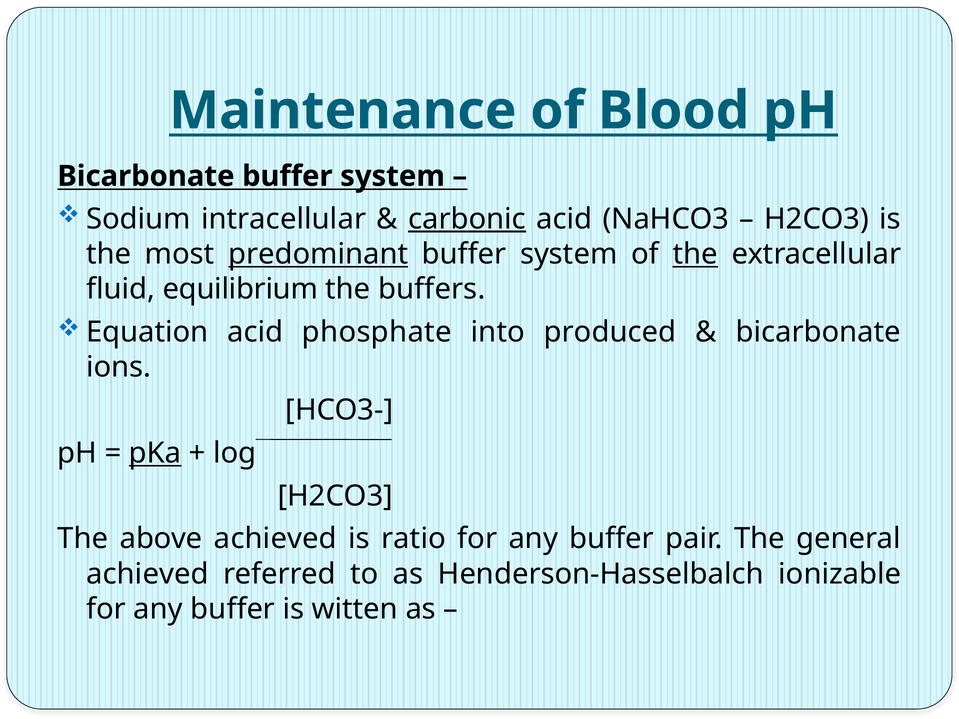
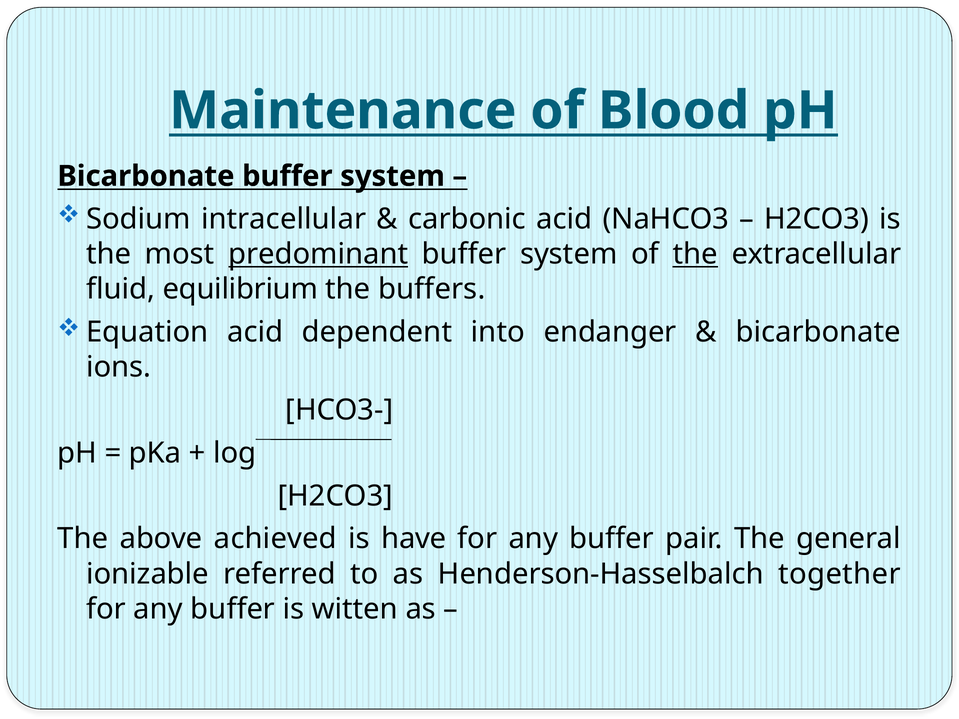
carbonic underline: present -> none (467, 219)
phosphate: phosphate -> dependent (377, 332)
produced: produced -> endanger (610, 332)
pKa underline: present -> none (155, 453)
ratio: ratio -> have (414, 539)
achieved: achieved -> ionizable (148, 574)
ionizable: ionizable -> together (840, 574)
